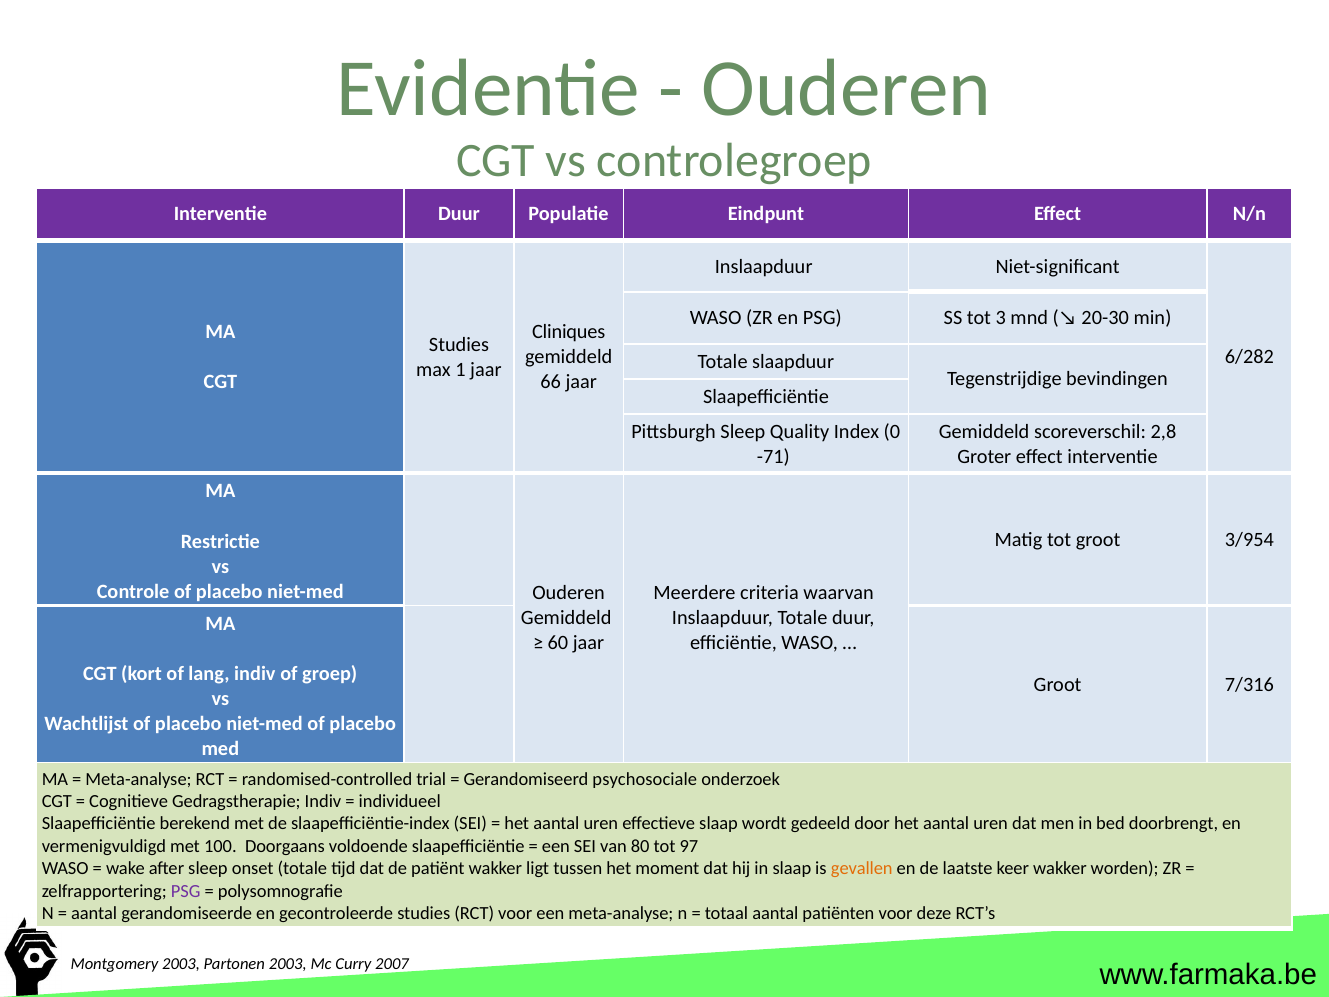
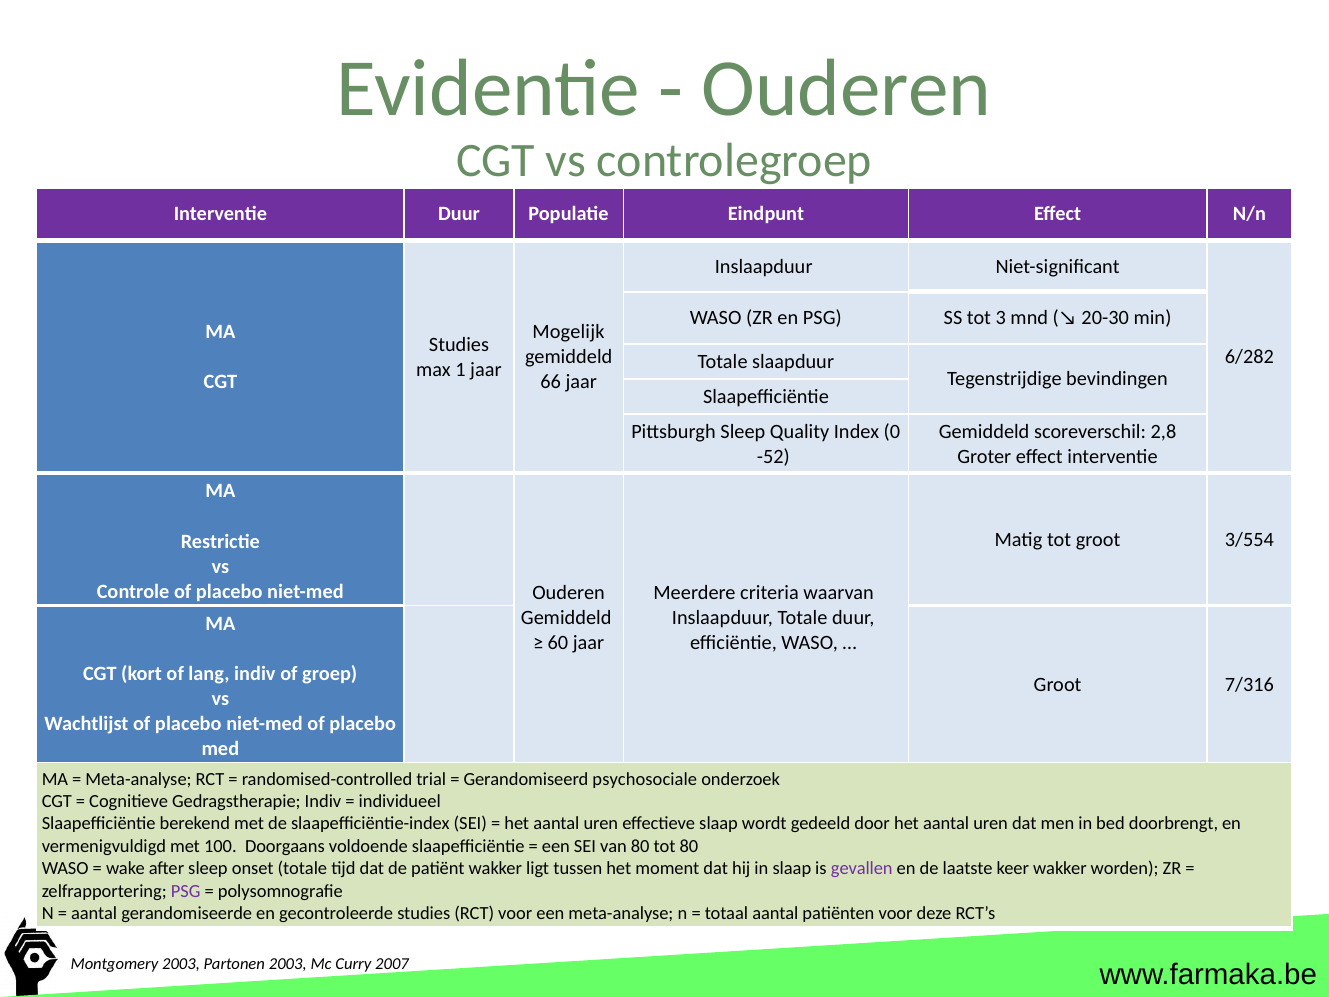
Cliniques: Cliniques -> Mogelijk (568, 332)
-71: -71 -> -52 (773, 457)
3/954: 3/954 -> 3/554 (1249, 540)
tot 97: 97 -> 80 (689, 846)
gevallen colour: orange -> purple (862, 868)
